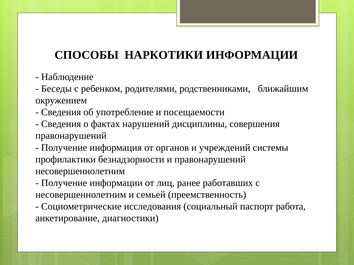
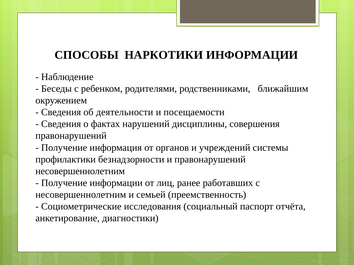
употребление: употребление -> деятельности (125, 112)
работа: работа -> отчёта (291, 207)
